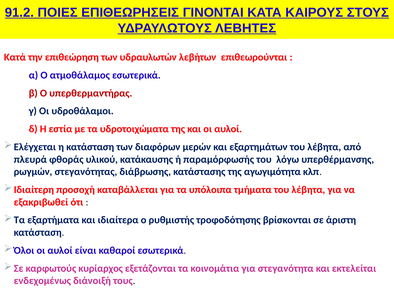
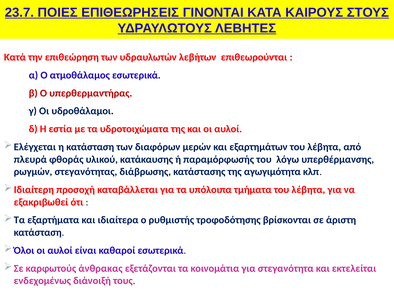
91.2: 91.2 -> 23.7 (19, 12)
κυρίαρχος: κυρίαρχος -> άνθρακας (101, 269)
